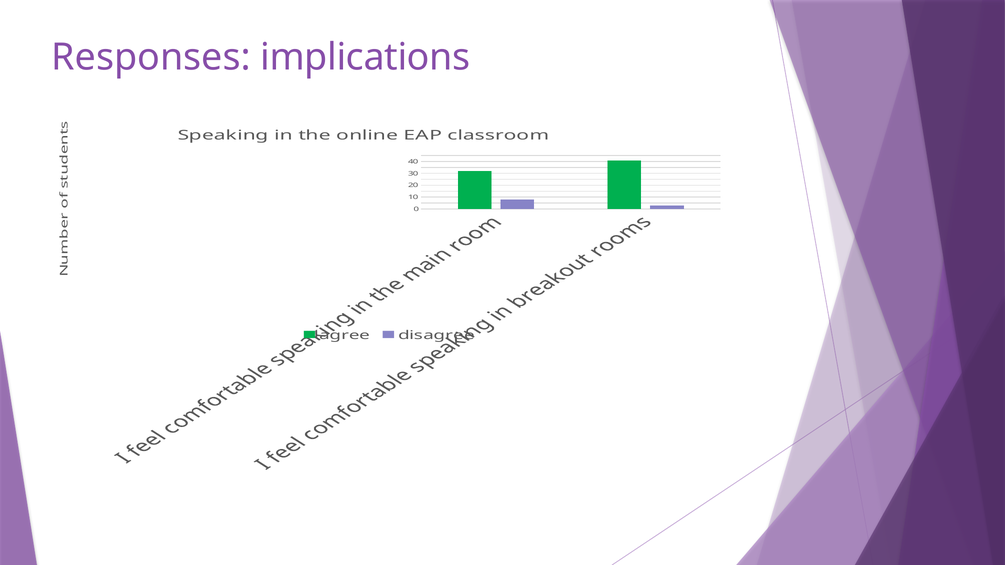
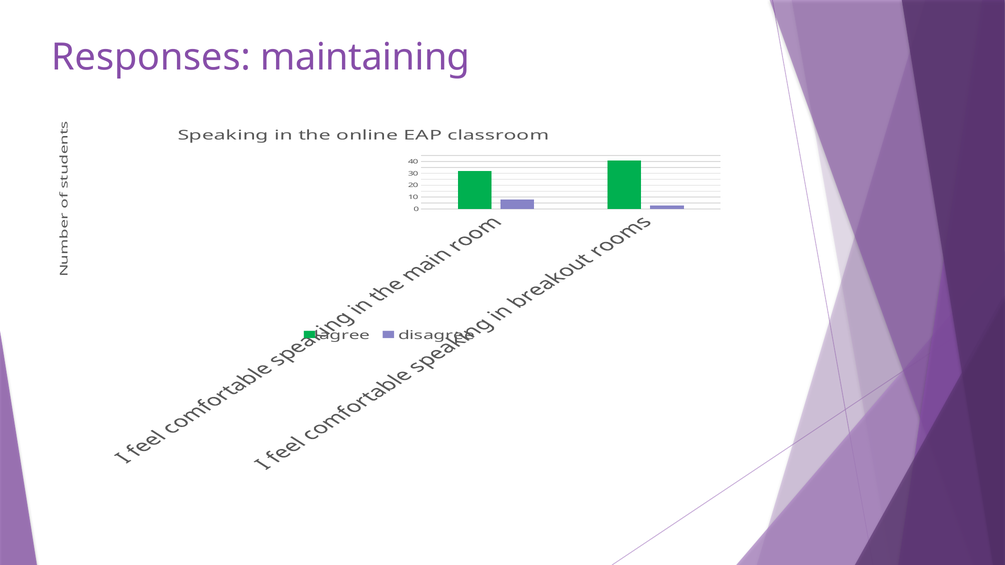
implications: implications -> maintaining (365, 57)
